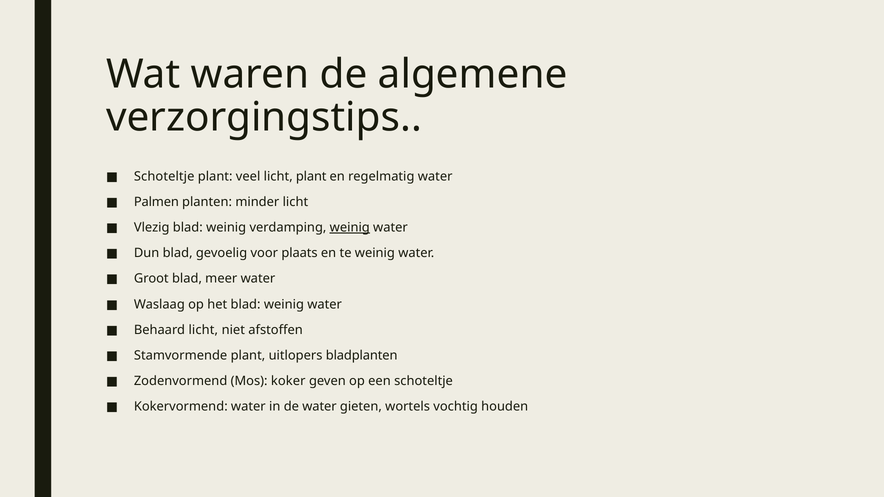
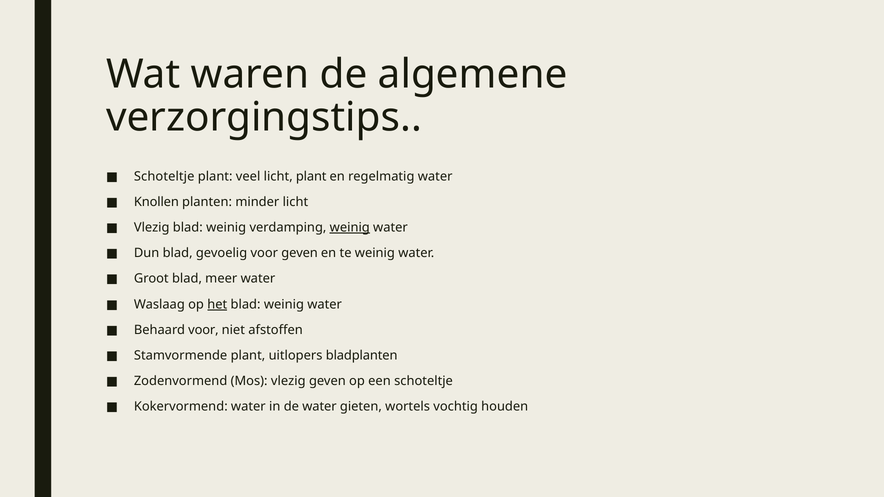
Palmen: Palmen -> Knollen (156, 202)
voor plaats: plaats -> geven (300, 253)
het underline: none -> present (217, 304)
Behaard licht: licht -> voor (203, 330)
Mos koker: koker -> vlezig (288, 381)
